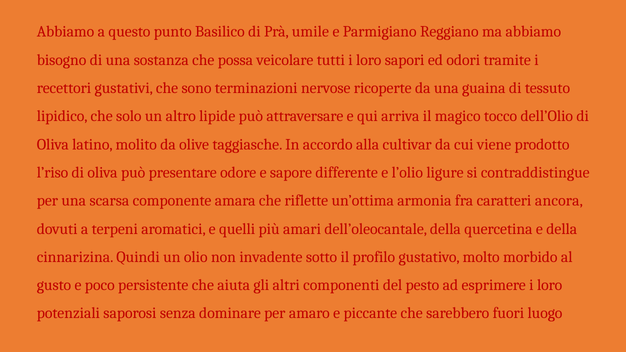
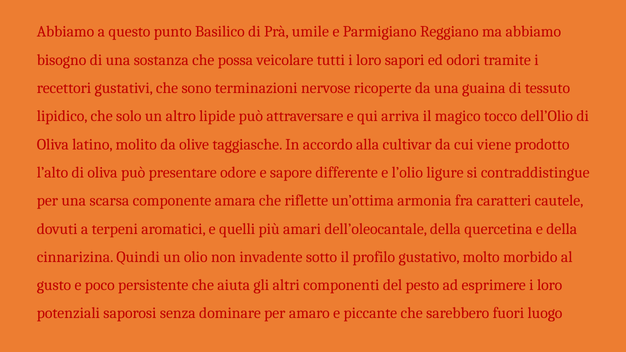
l’riso: l’riso -> l’alto (53, 173)
ancora: ancora -> cautele (559, 201)
